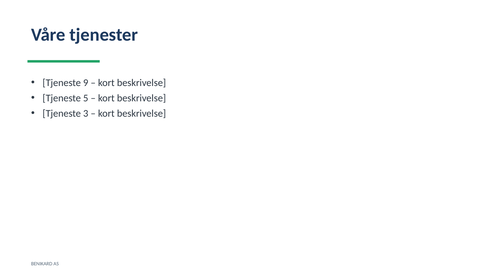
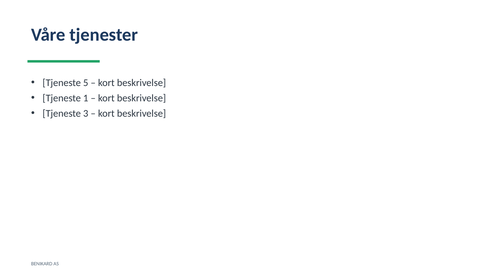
9: 9 -> 5 (86, 83)
5: 5 -> 1 (86, 98)
